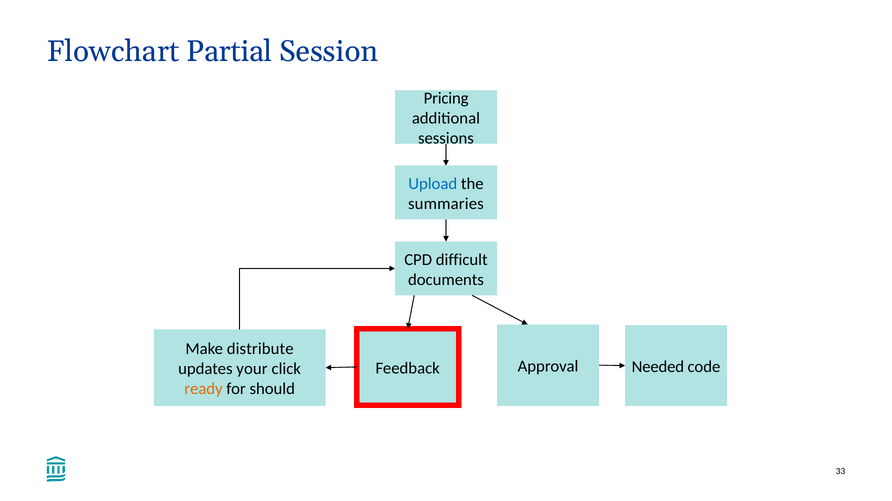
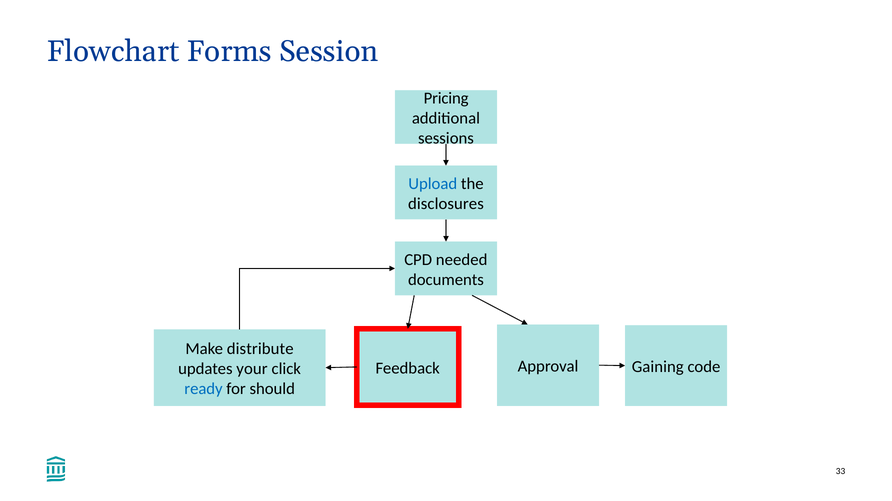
Partial: Partial -> Forms (229, 51)
summaries: summaries -> disclosures (446, 204)
difficult: difficult -> needed (462, 260)
Needed: Needed -> Gaining (658, 367)
ready colour: orange -> blue (203, 389)
